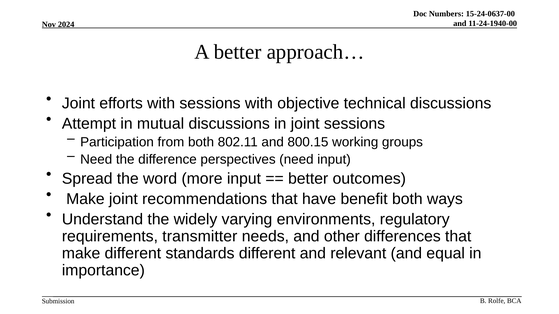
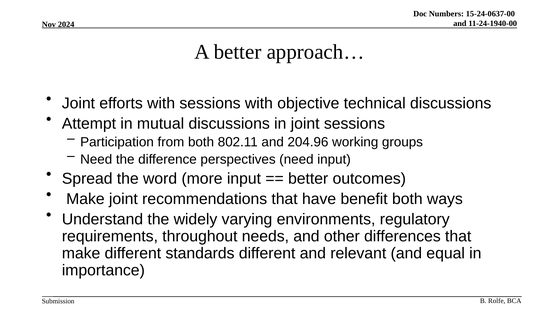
800.15: 800.15 -> 204.96 (308, 142)
transmitter: transmitter -> throughout (200, 237)
